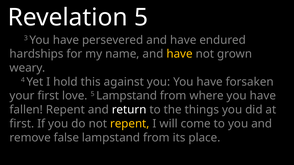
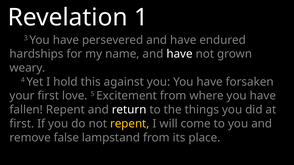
Revelation 5: 5 -> 1 (141, 17)
have colour: yellow -> white (180, 54)
5 Lampstand: Lampstand -> Excitement (127, 96)
